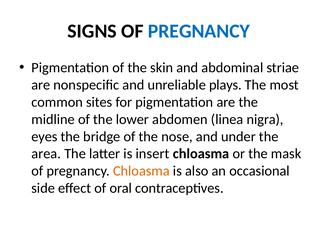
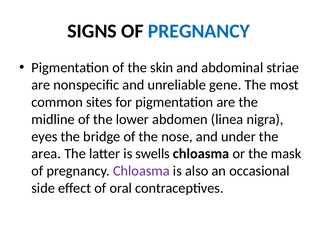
plays: plays -> gene (225, 85)
insert: insert -> swells (153, 153)
Chloasma colour: orange -> purple (141, 171)
